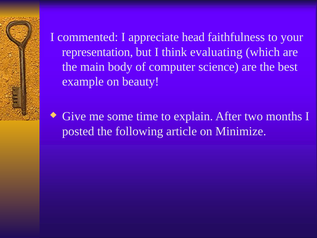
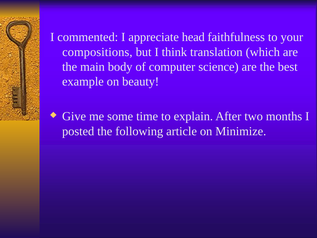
representation: representation -> compositions (97, 52)
evaluating: evaluating -> translation (216, 52)
